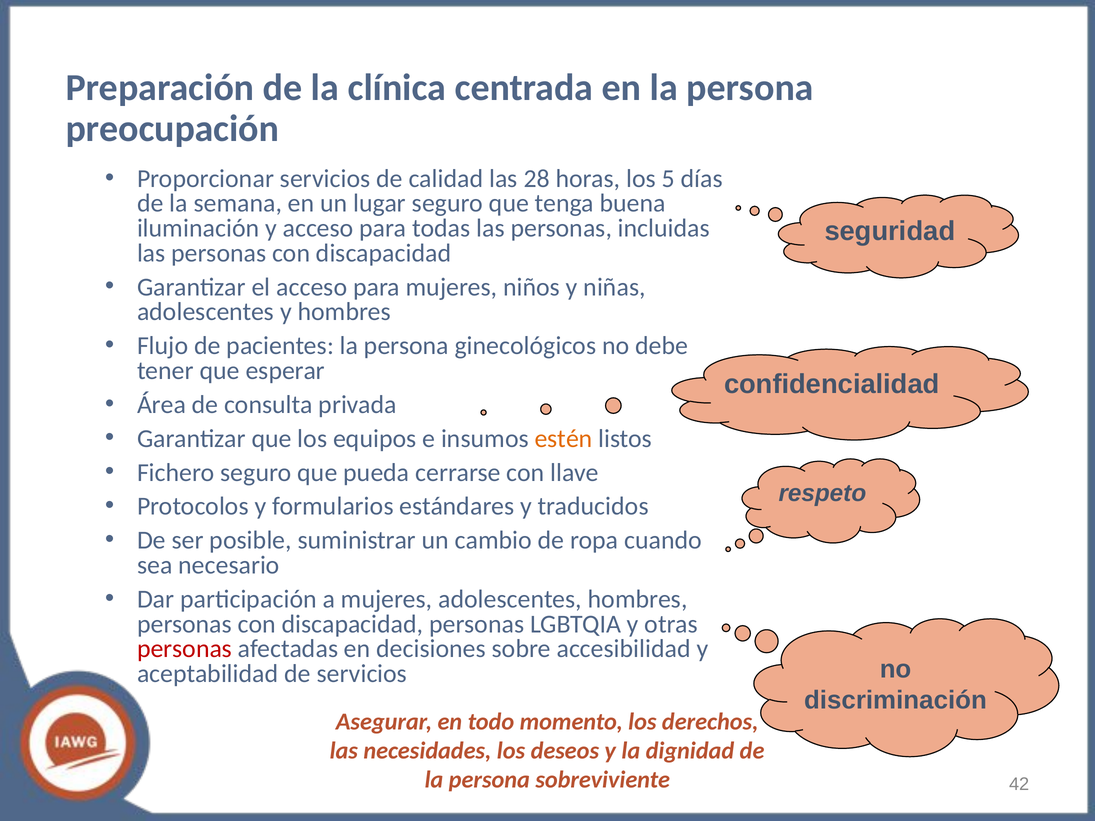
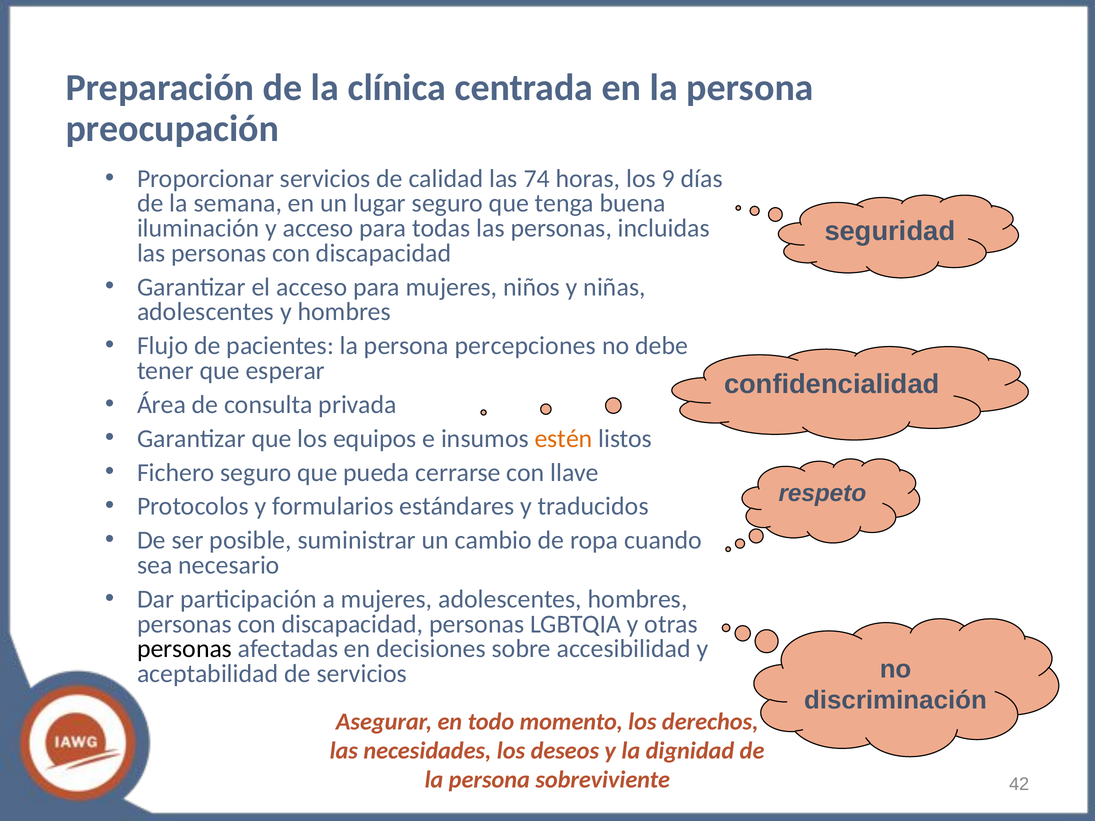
28: 28 -> 74 (537, 179)
5: 5 -> 9 (668, 179)
ginecológicos: ginecológicos -> percepciones (525, 346)
personas colour: red -> black (185, 649)
